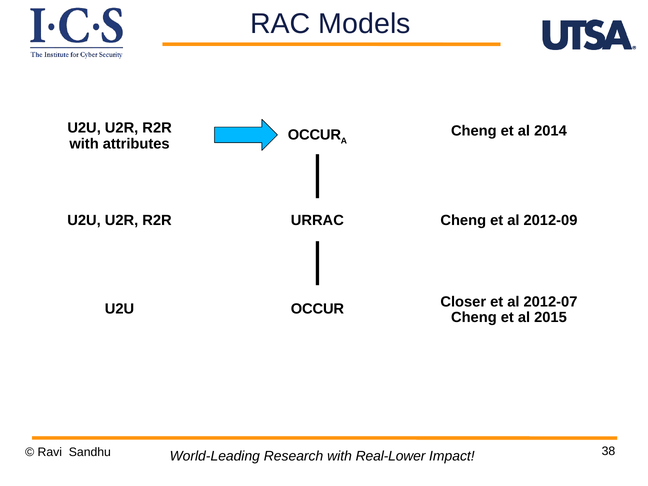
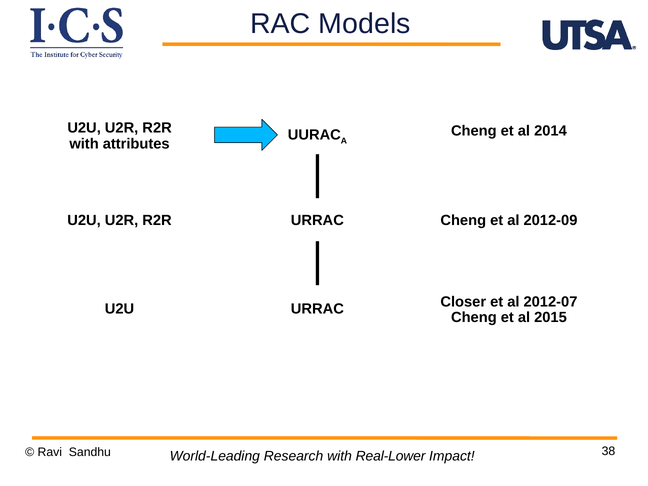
OCCUR: OCCUR -> UURAC (314, 135)
OCCUR: OCCUR -> URRAC (317, 309)
